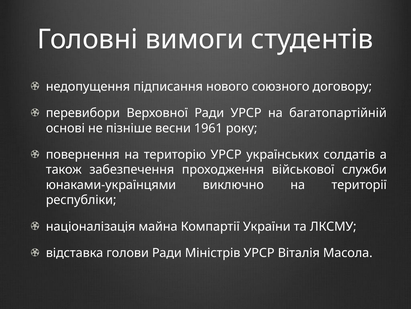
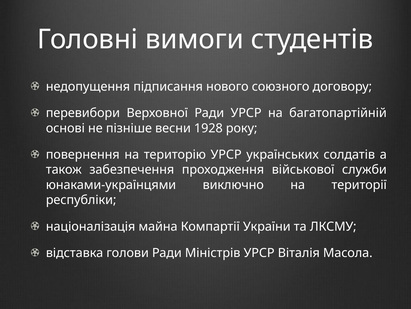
1961: 1961 -> 1928 (208, 128)
